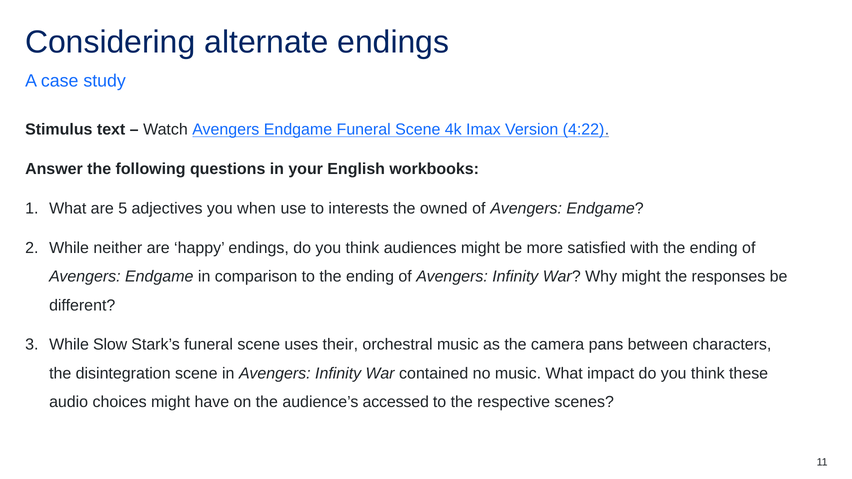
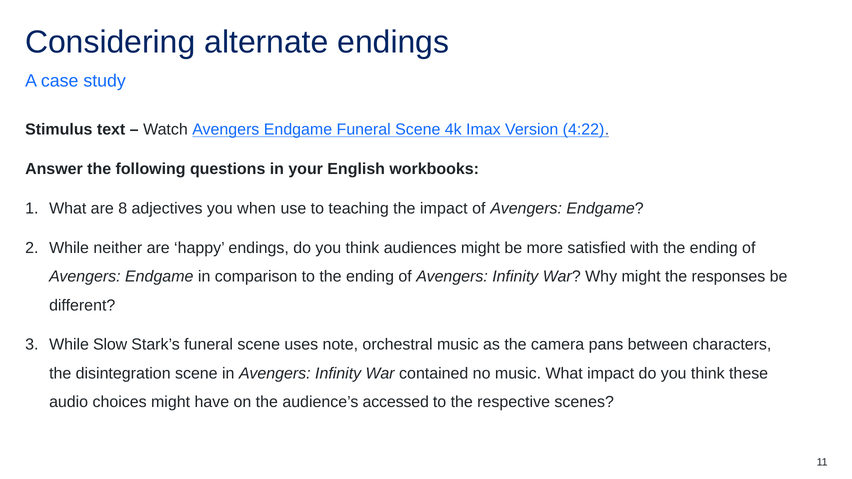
5: 5 -> 8 (123, 209)
interests: interests -> teaching (359, 209)
the owned: owned -> impact (444, 209)
their: their -> note (340, 345)
